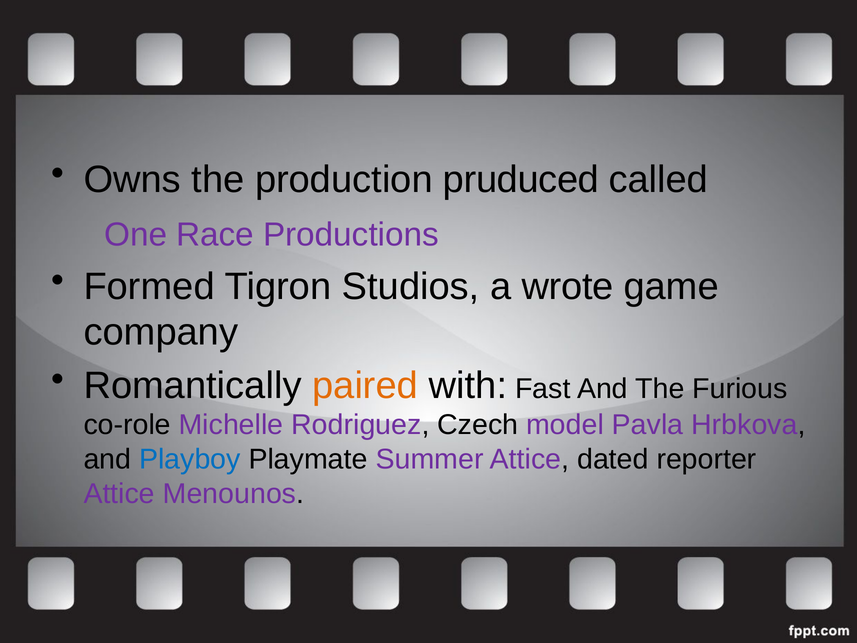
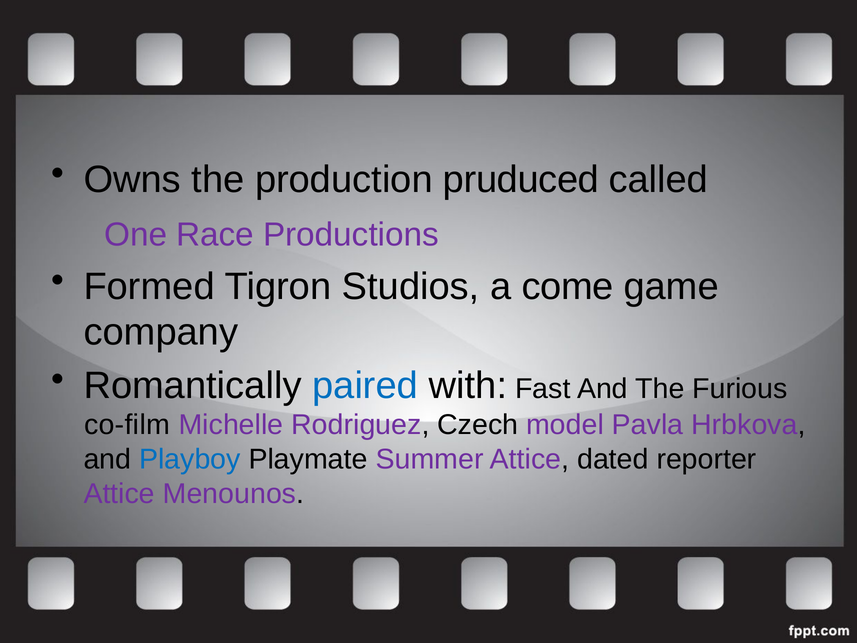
wrote: wrote -> come (568, 286)
paired colour: orange -> blue (365, 386)
co-role: co-role -> co-film (127, 425)
